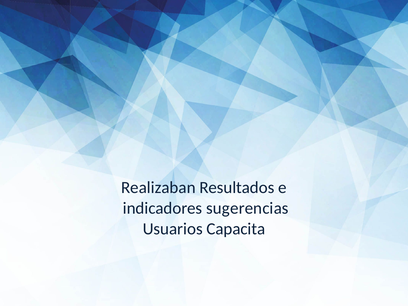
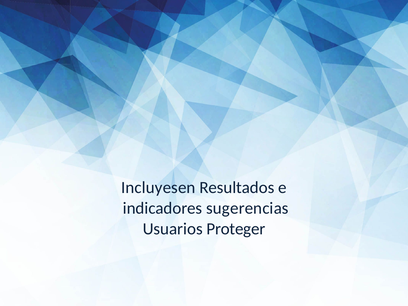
Realizaban: Realizaban -> Incluyesen (158, 187)
Capacita: Capacita -> Proteger (236, 229)
